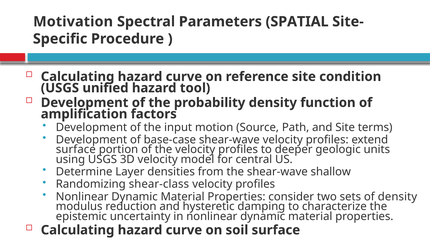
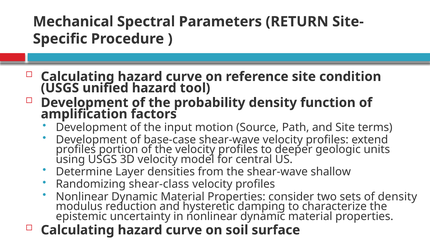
Motivation: Motivation -> Mechanical (73, 22)
SPATIAL: SPATIAL -> RETURN (297, 22)
surface: surface -> profiles (76, 149)
